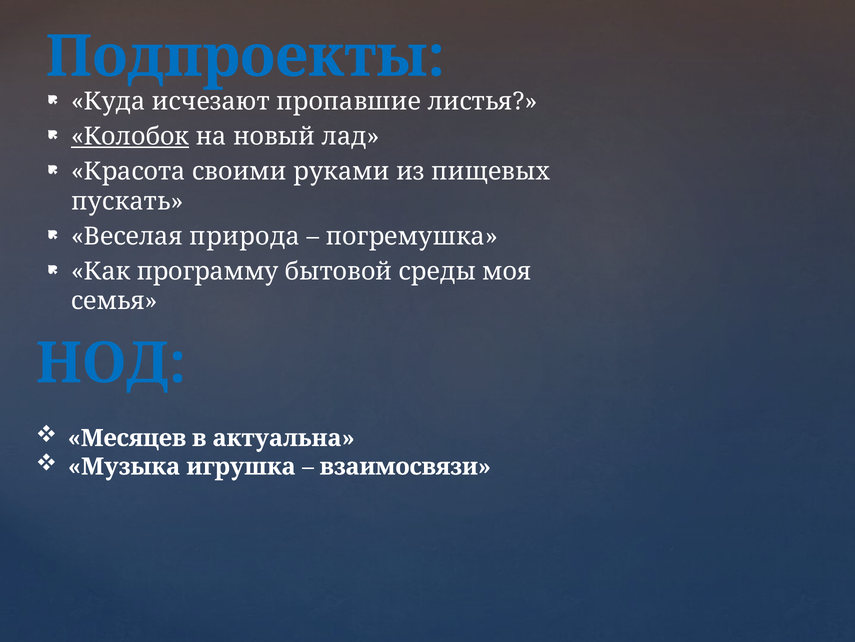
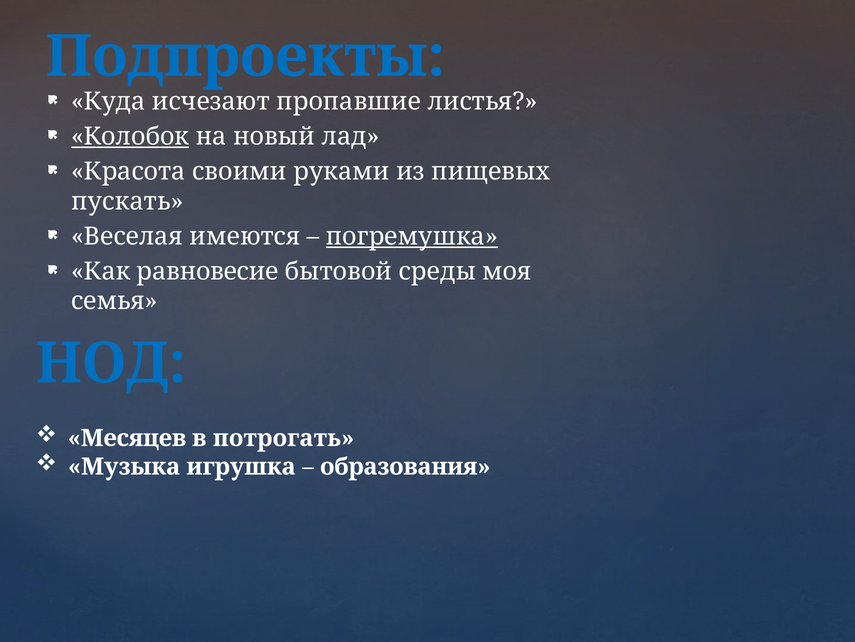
природа: природа -> имеются (245, 236)
погремушка underline: none -> present (412, 236)
программу: программу -> равновесие (208, 271)
актуальна: актуальна -> потрогать (284, 438)
взаимосвязи: взаимосвязи -> образования (405, 466)
